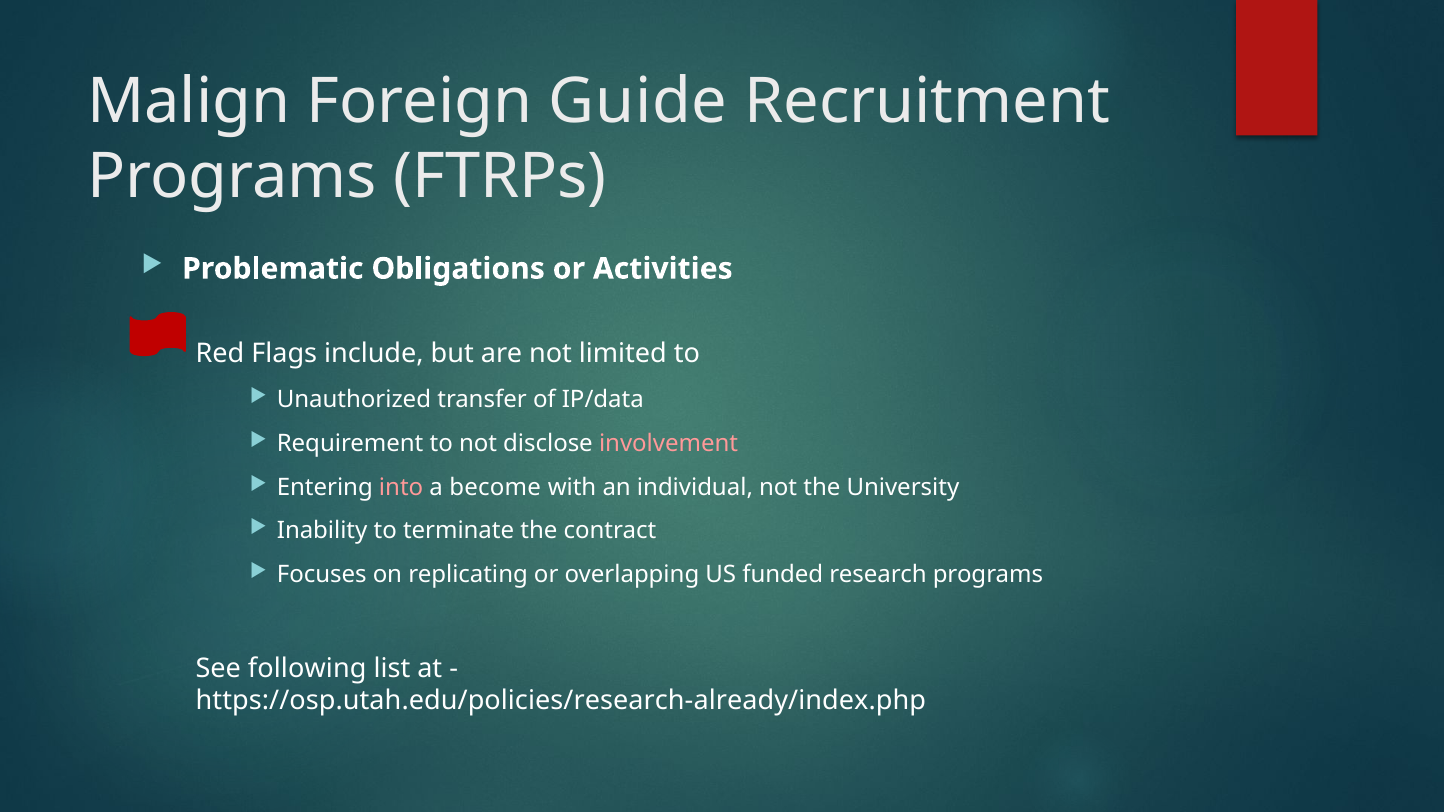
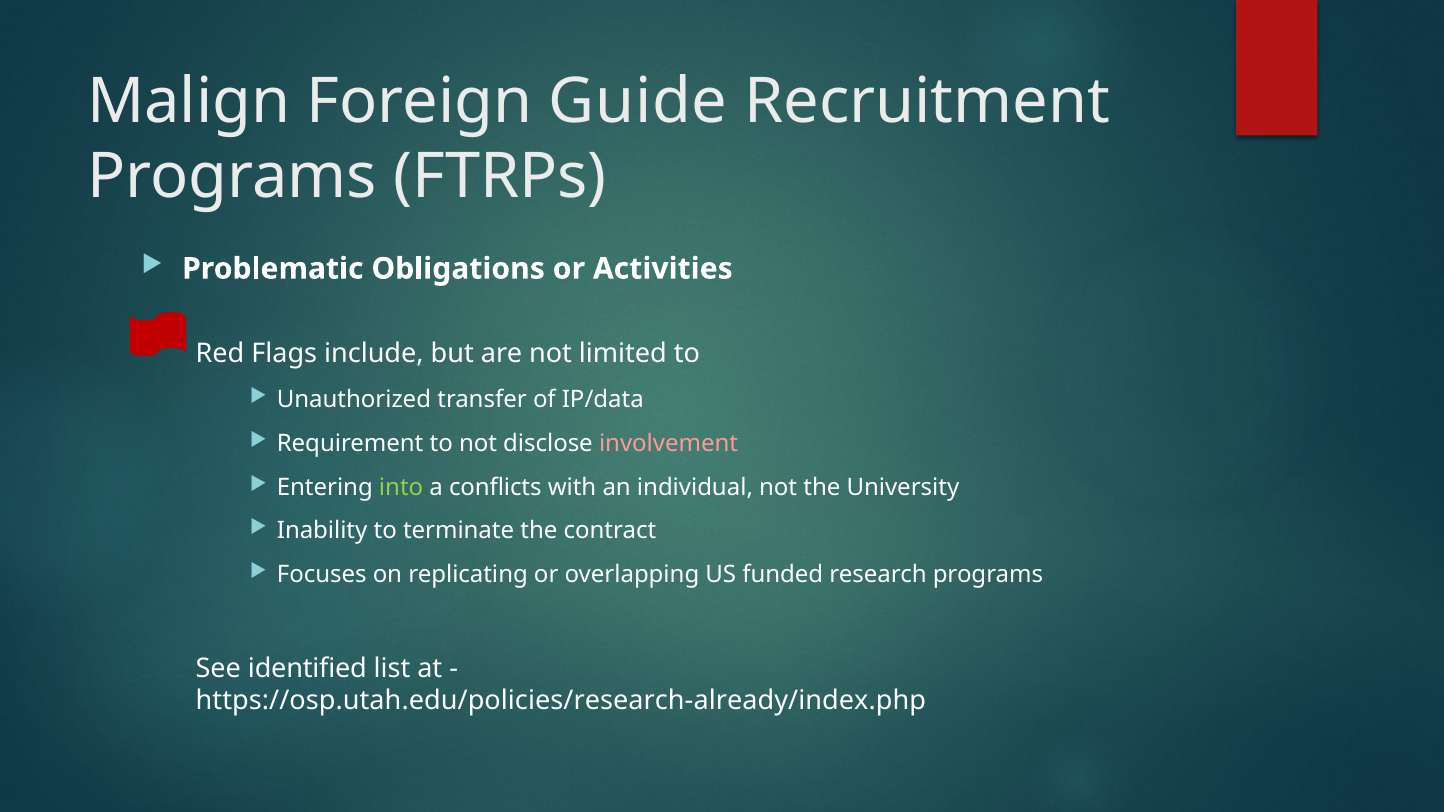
into colour: pink -> light green (401, 487)
become: become -> conflicts (495, 487)
following: following -> identified (307, 669)
